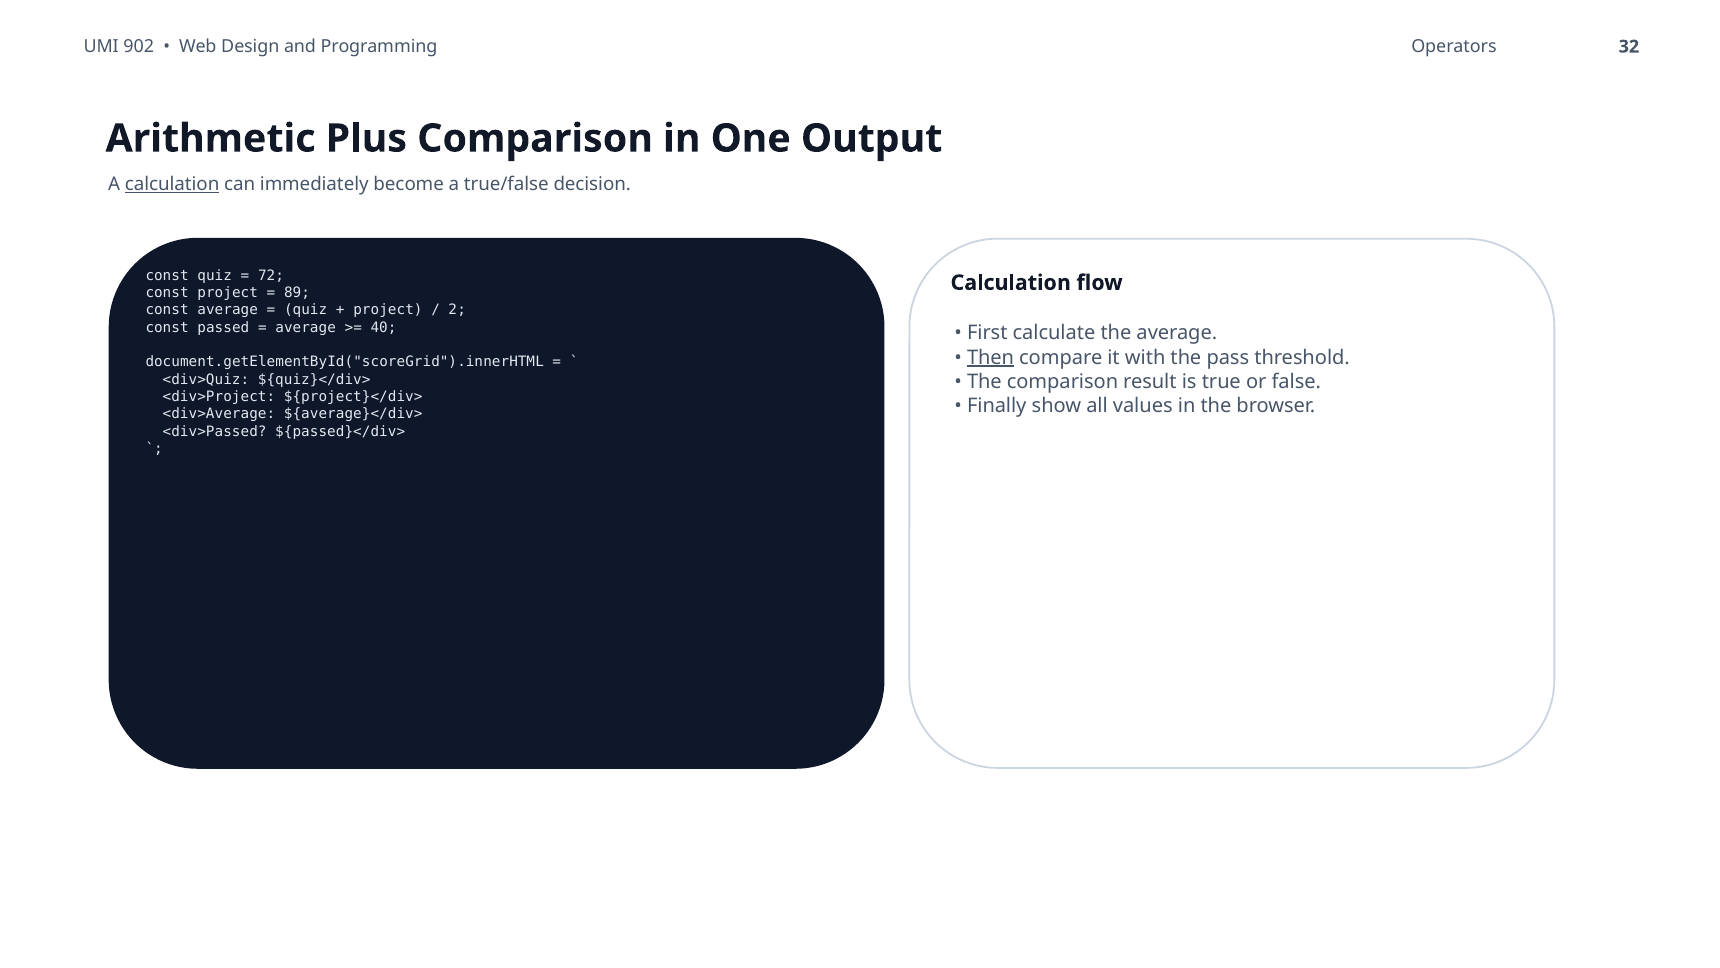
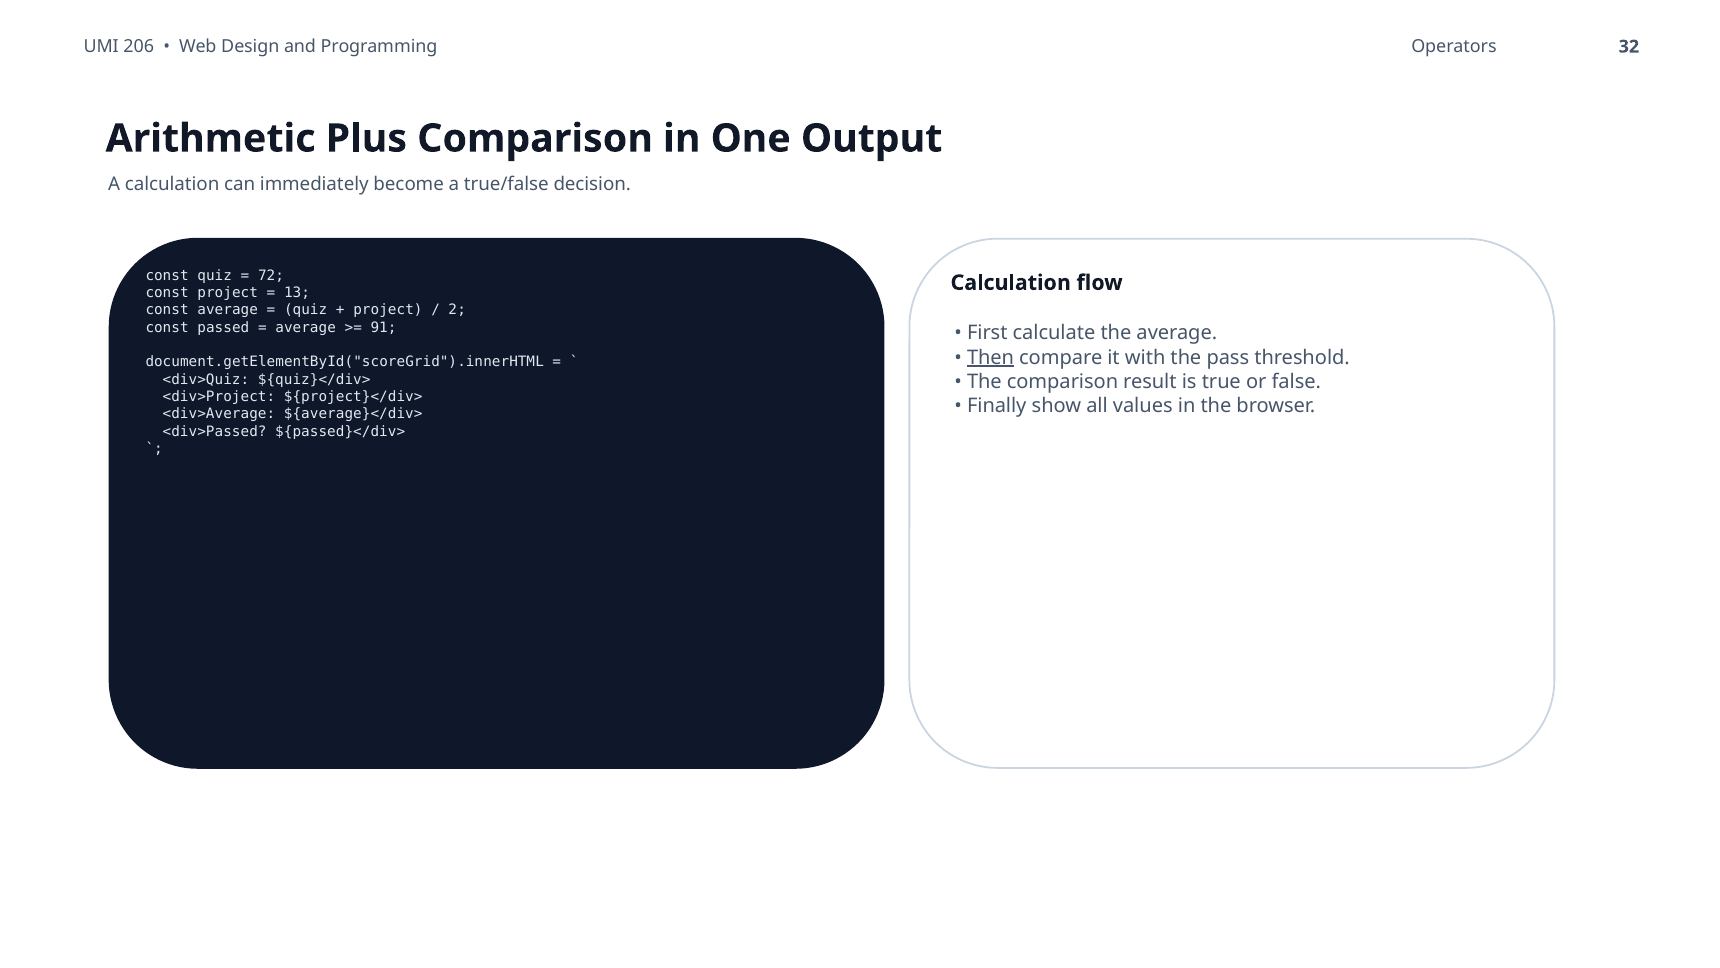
902: 902 -> 206 (139, 47)
calculation underline: present -> none (172, 184)
89: 89 -> 13 (297, 293)
40: 40 -> 91 (384, 327)
